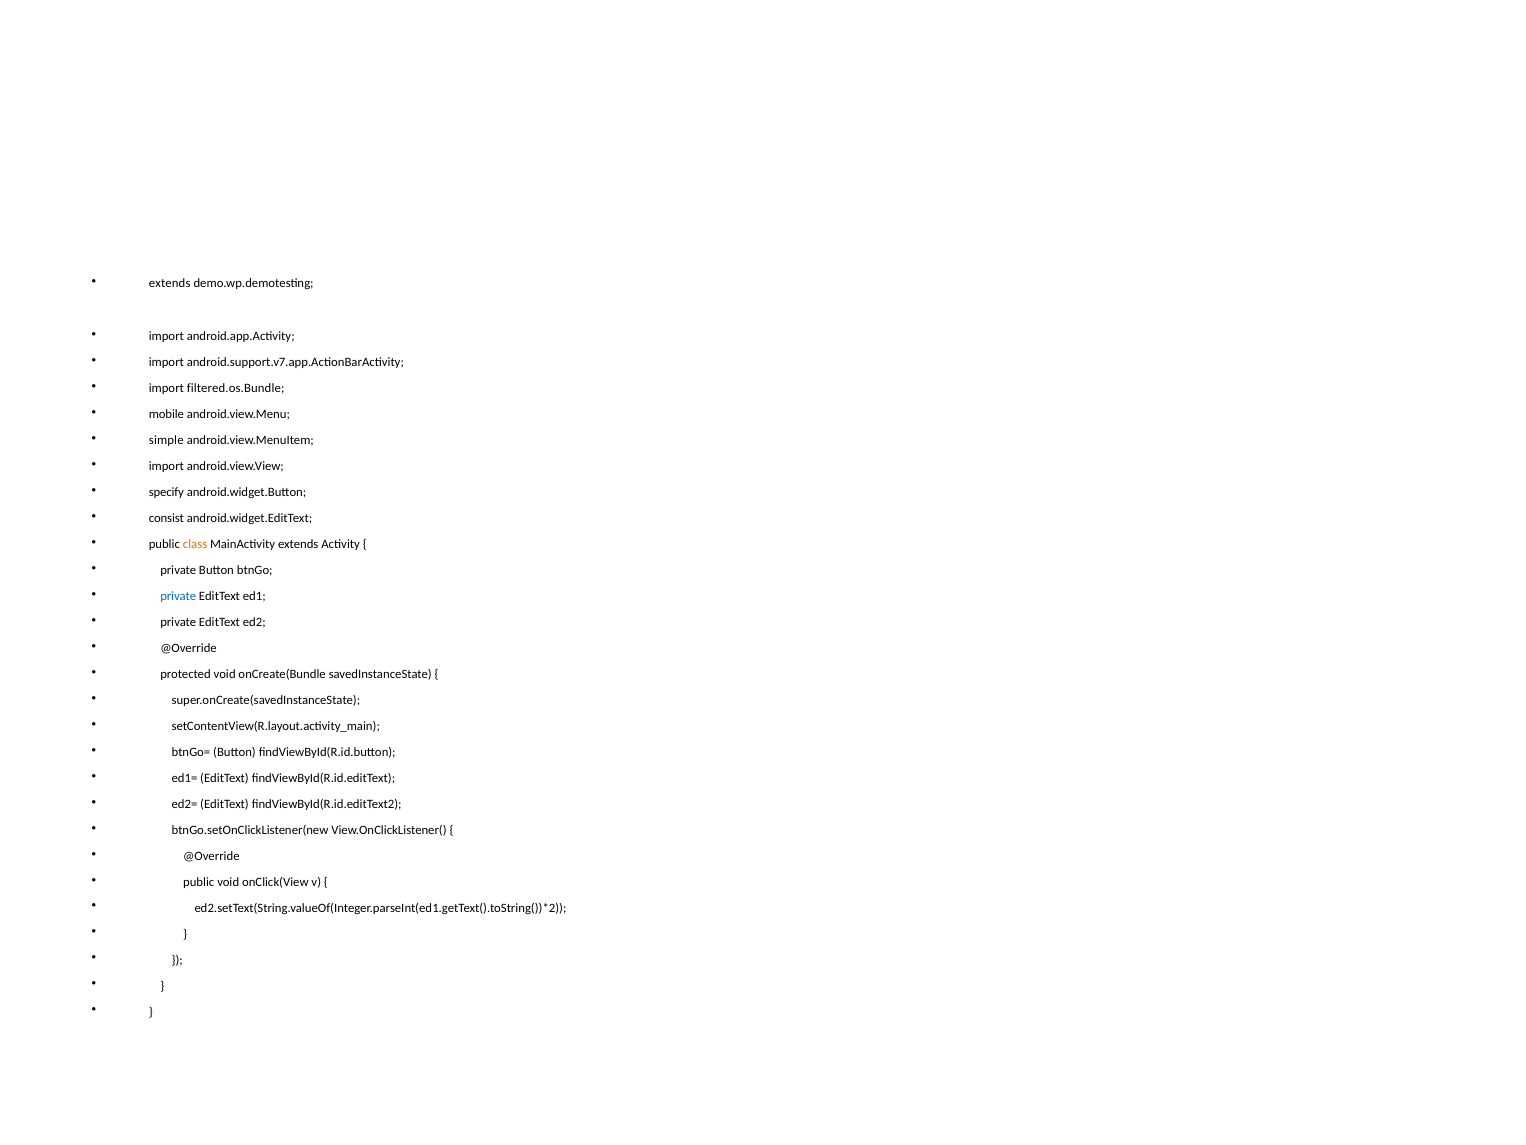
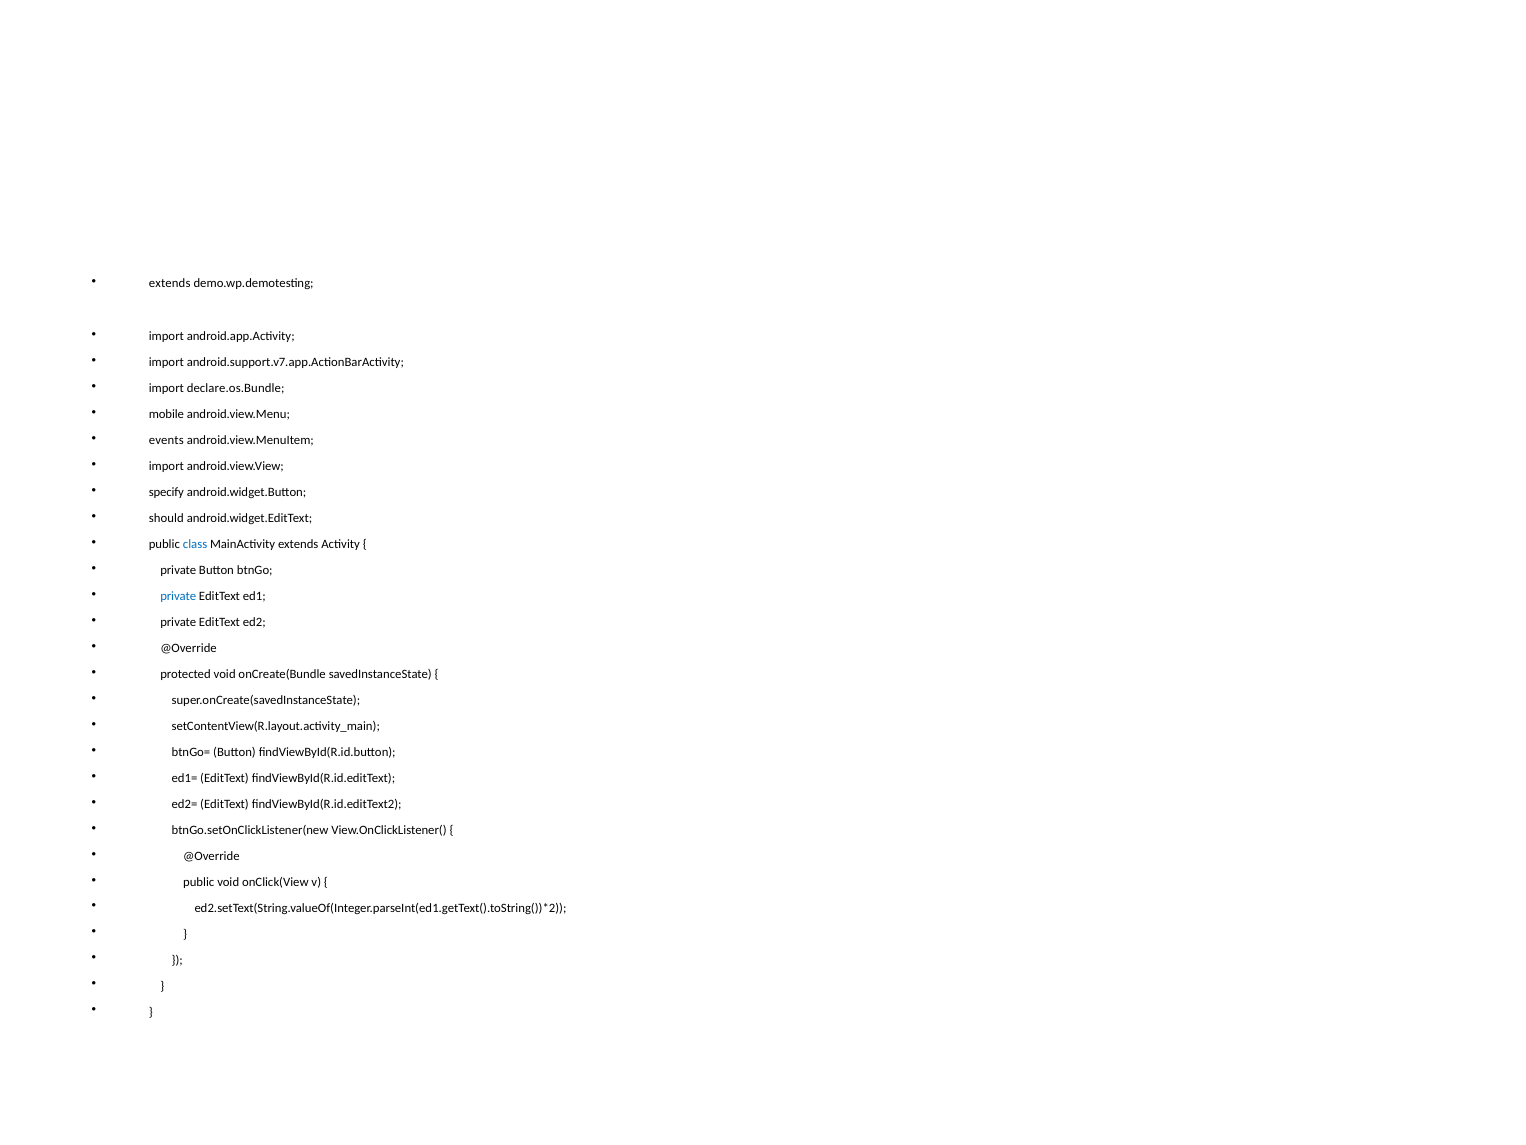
filtered.os.Bundle: filtered.os.Bundle -> declare.os.Bundle (236, 389)
simple: simple -> events (166, 440)
consist: consist -> should (166, 518)
class colour: orange -> blue (195, 544)
